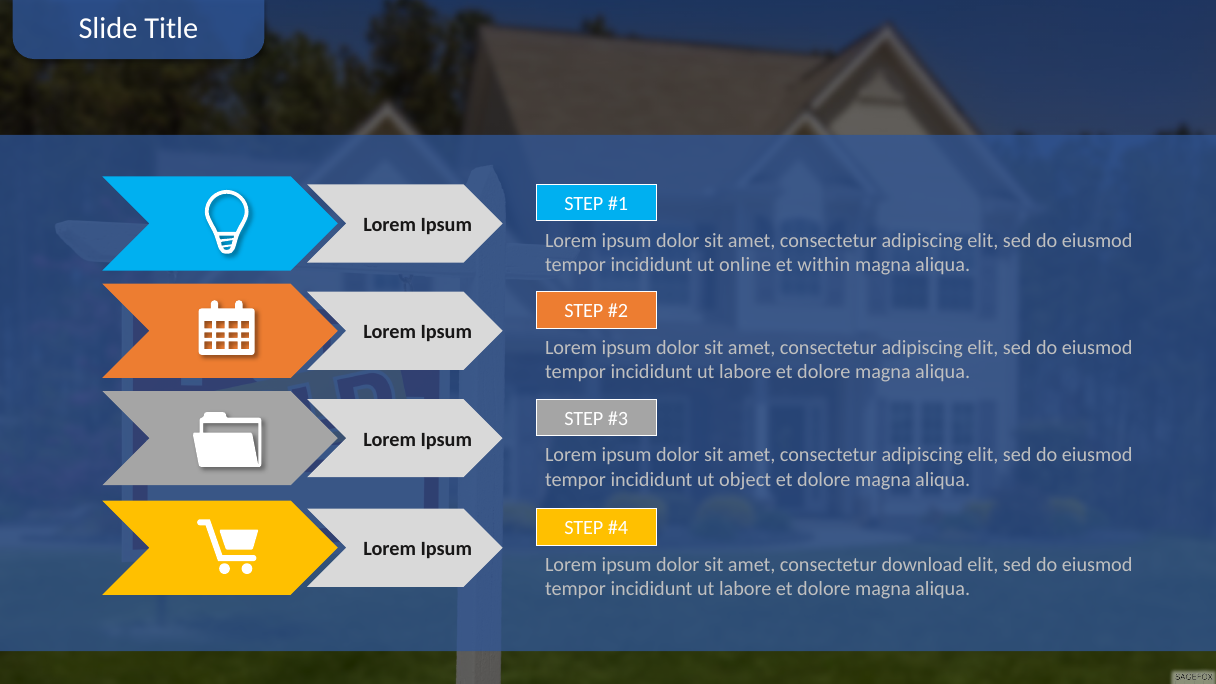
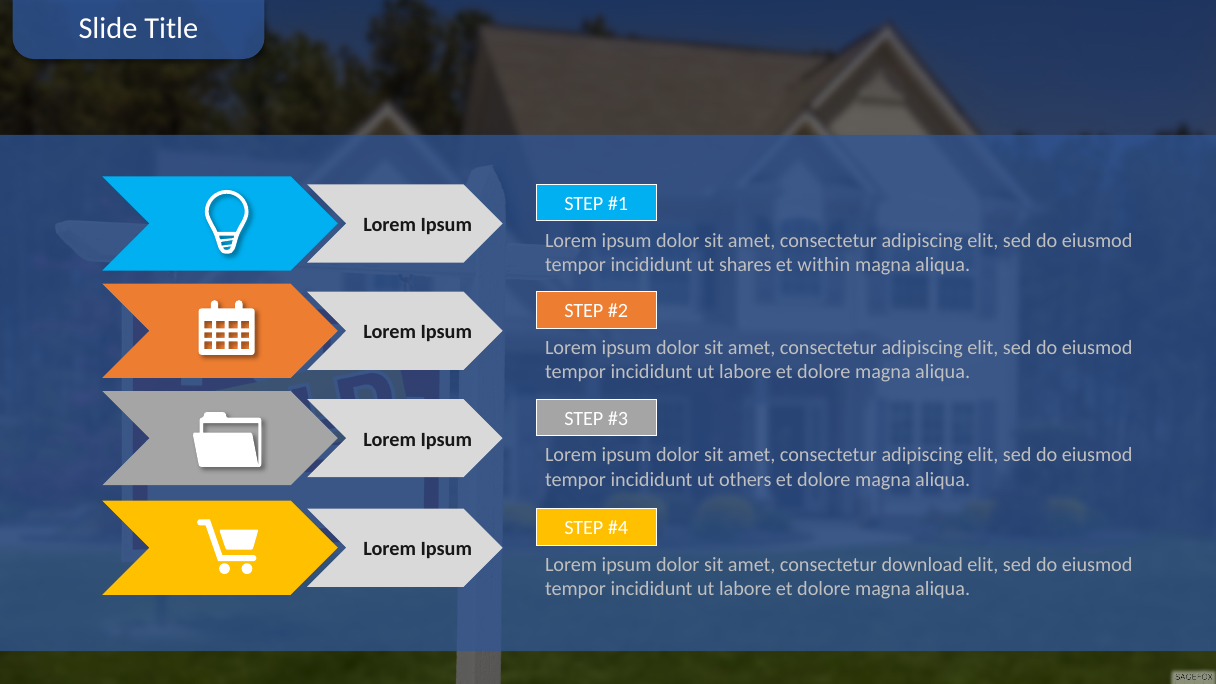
online: online -> shares (745, 265)
object: object -> others (745, 480)
